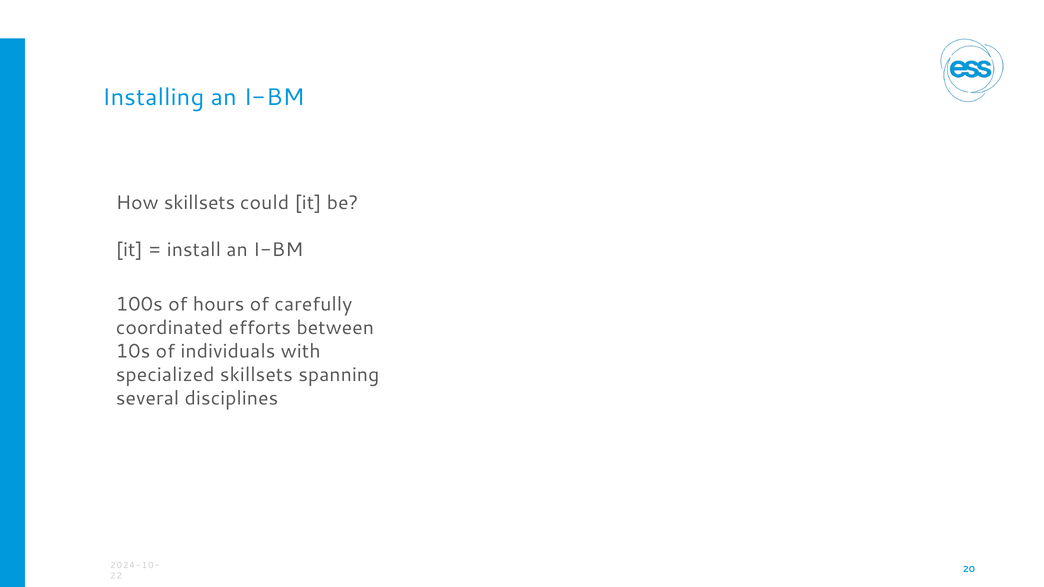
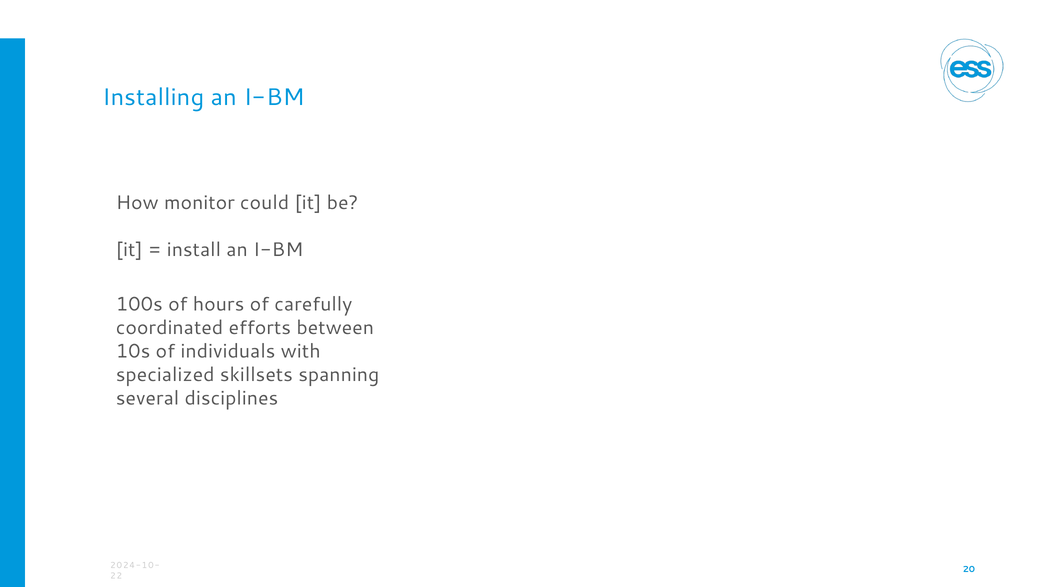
How skillsets: skillsets -> monitor (199, 203)
